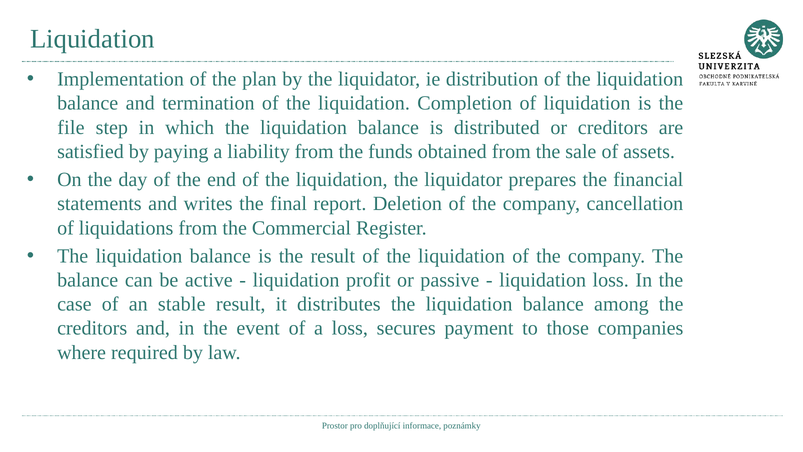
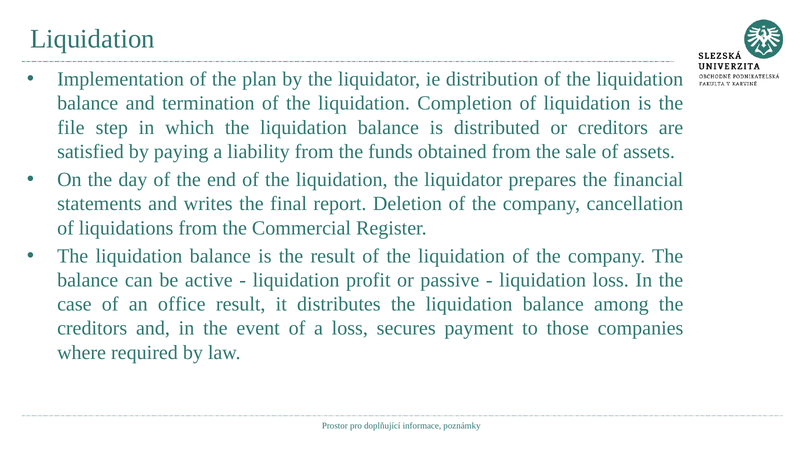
stable: stable -> office (182, 304)
